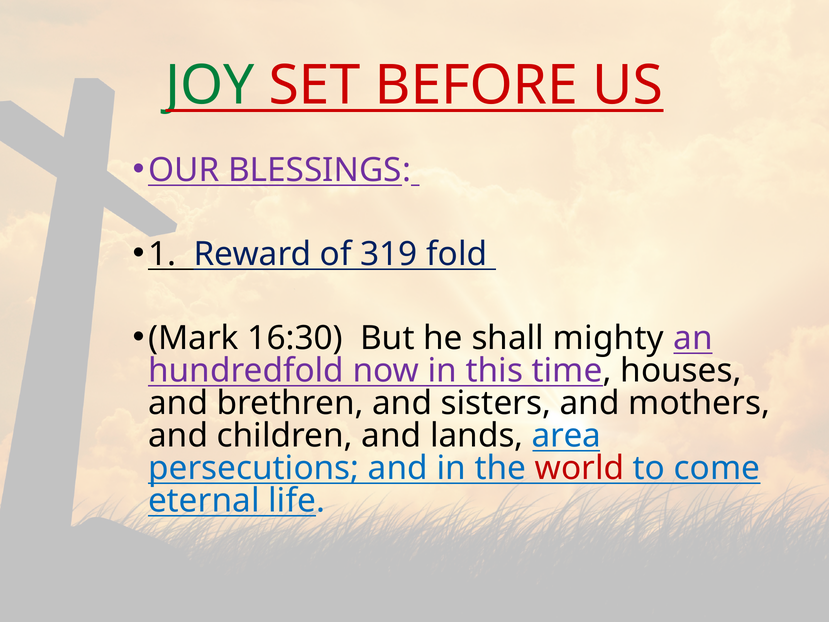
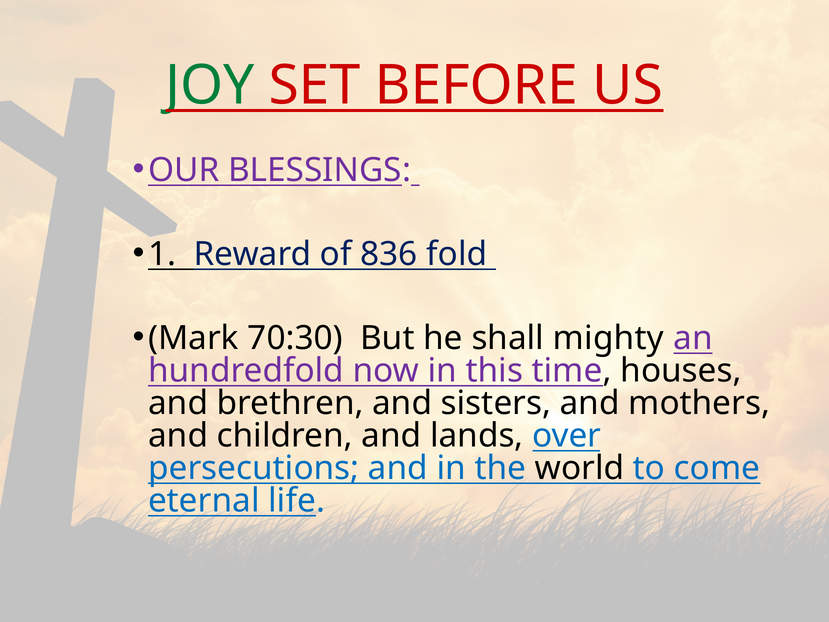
319: 319 -> 836 (389, 254)
16:30: 16:30 -> 70:30 (295, 338)
area: area -> over (567, 435)
world colour: red -> black (580, 468)
